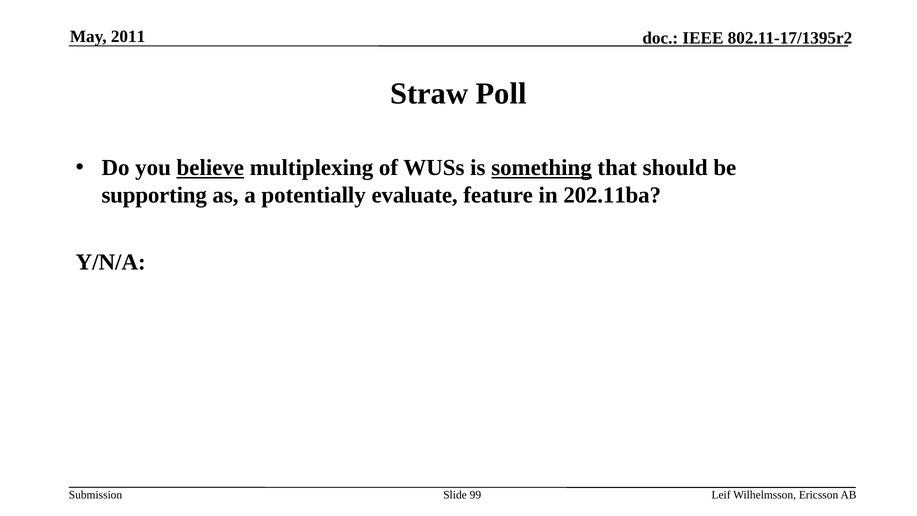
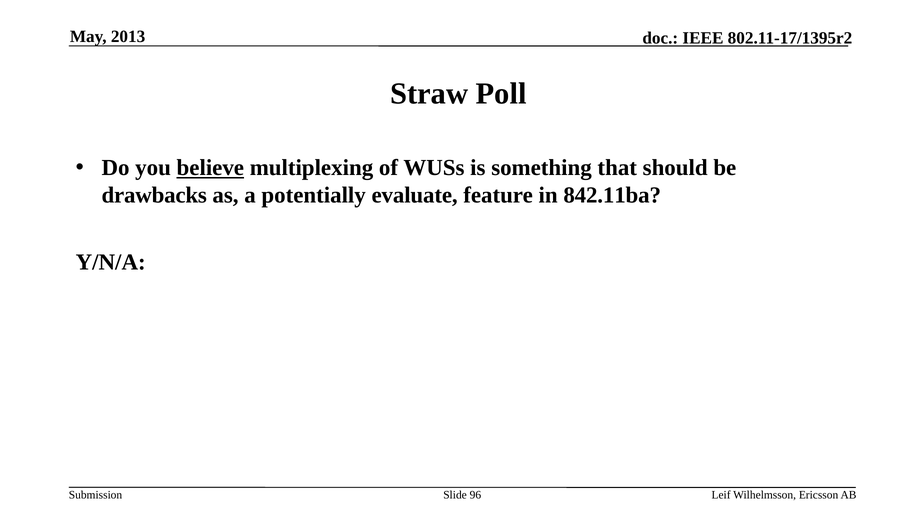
2011: 2011 -> 2013 (128, 36)
something underline: present -> none (542, 168)
supporting: supporting -> drawbacks (154, 195)
202.11ba: 202.11ba -> 842.11ba (612, 195)
99: 99 -> 96 (475, 495)
